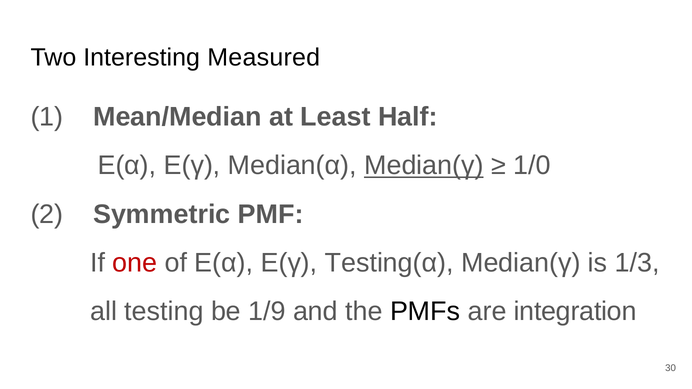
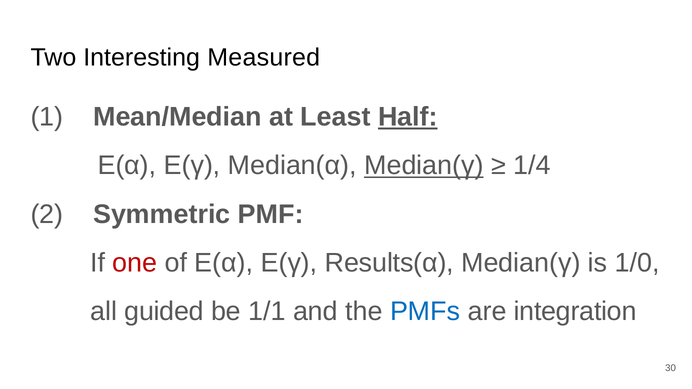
Half underline: none -> present (408, 117)
1/0: 1/0 -> 1/4 (532, 166)
Testing(α: Testing(α -> Results(α (389, 263)
1/3: 1/3 -> 1/0 (637, 263)
testing: testing -> guided (164, 312)
1/9: 1/9 -> 1/1 (267, 312)
PMFs colour: black -> blue (425, 312)
